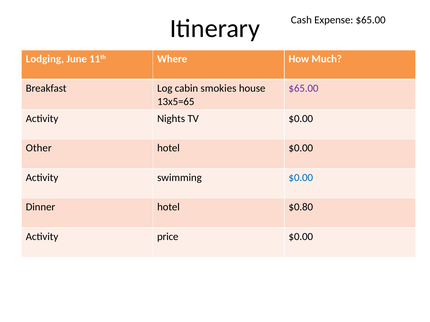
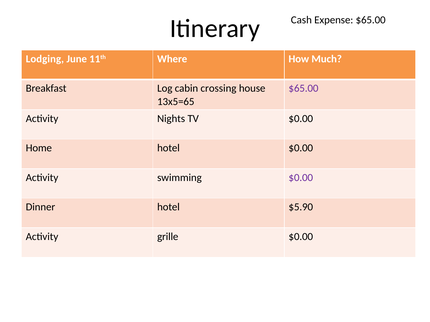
smokies: smokies -> crossing (218, 89)
Other: Other -> Home (39, 148)
$0.00 colour: blue -> purple (301, 178)
$0.80: $0.80 -> $5.90 (301, 207)
price: price -> grille (168, 237)
